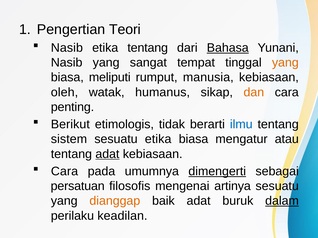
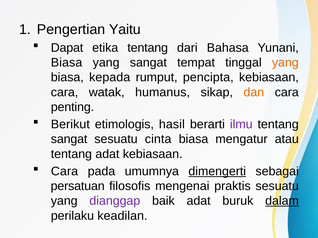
Teori: Teori -> Yaitu (125, 30)
Nasib: Nasib -> Dapat (67, 48)
Bahasa underline: present -> none (228, 48)
Nasib: Nasib -> Biasa (67, 63)
meliputi: meliputi -> kepada (110, 78)
manusia: manusia -> pencipta (208, 78)
oleh: oleh -> cara (65, 92)
tidak: tidak -> hasil (172, 125)
ilmu colour: blue -> purple (241, 125)
sistem: sistem -> sangat (69, 139)
sesuatu etika: etika -> cinta (158, 139)
adat underline: present -> none (107, 154)
artinya: artinya -> praktis (232, 186)
dianggap colour: orange -> purple (115, 201)
